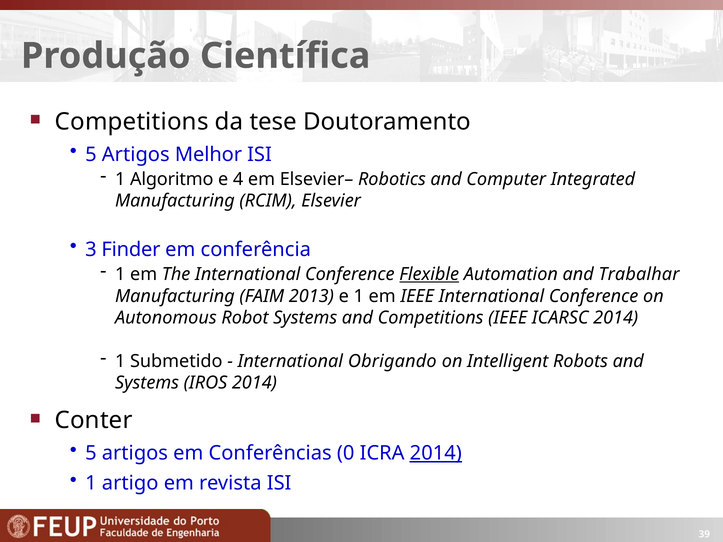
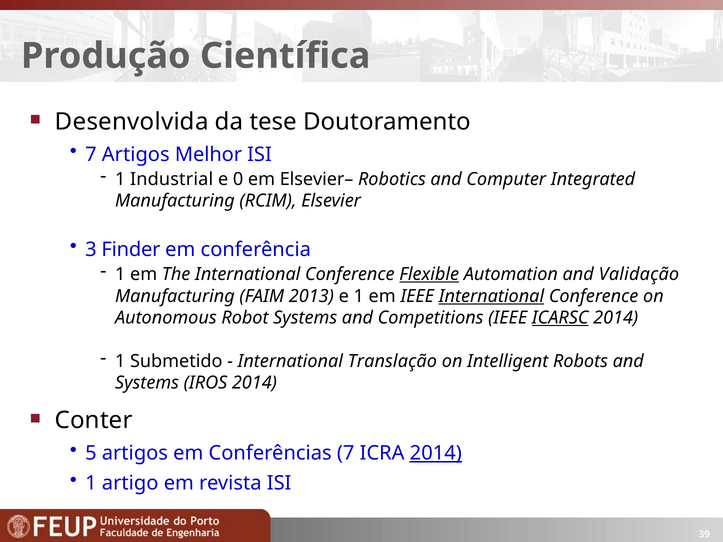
Competitions: Competitions -> Desenvolvida (132, 122)
5: 5 -> 7 (91, 155)
Algoritmo: Algoritmo -> Industrial (172, 179)
4: 4 -> 0 (238, 179)
Trabalhar: Trabalhar -> Validação (639, 274)
International underline: none -> present (491, 296)
ICARSC underline: none -> present (560, 318)
Obrigando: Obrigando -> Translação (392, 361)
Conferências 0: 0 -> 7 (346, 453)
